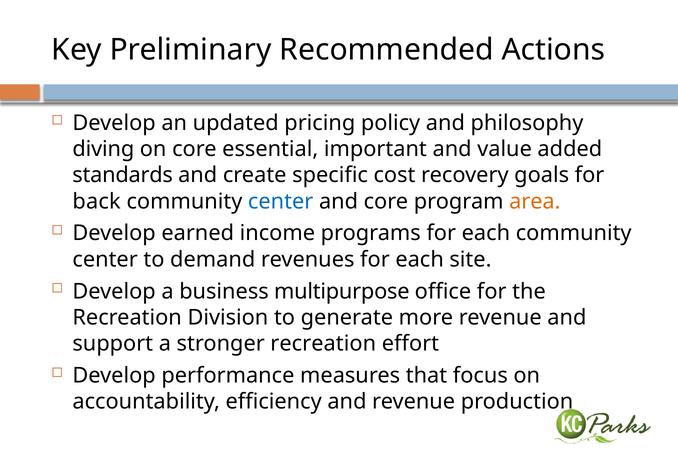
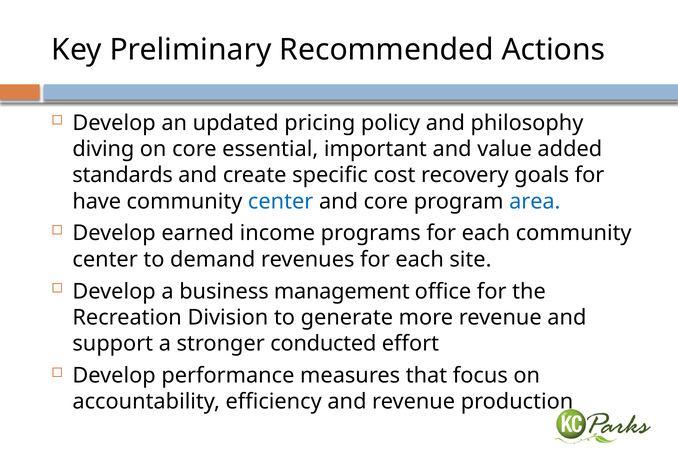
back: back -> have (97, 201)
area colour: orange -> blue (535, 201)
multipurpose: multipurpose -> management (342, 291)
stronger recreation: recreation -> conducted (323, 344)
